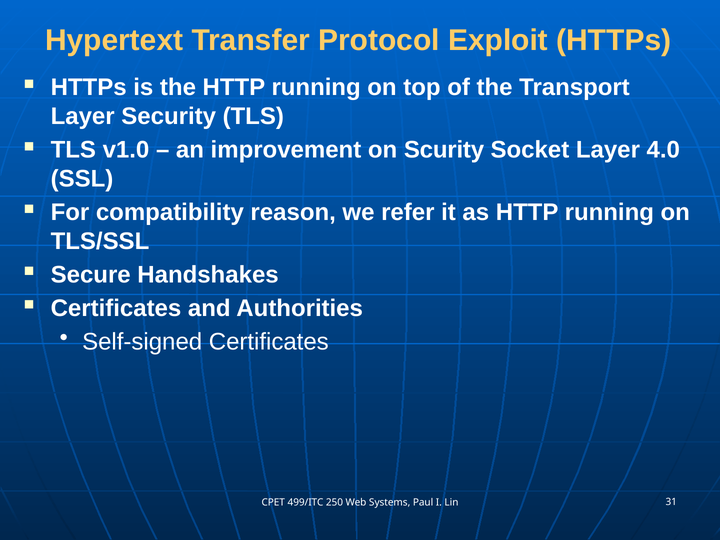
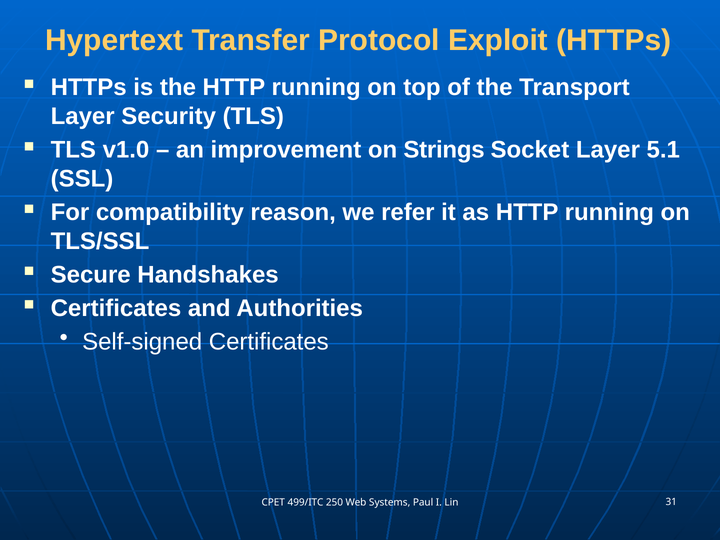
Scurity: Scurity -> Strings (444, 150)
4.0: 4.0 -> 5.1 (663, 150)
